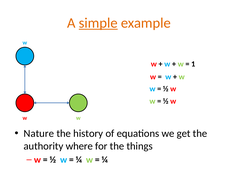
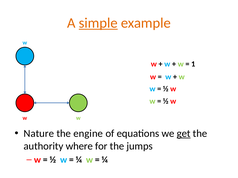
history: history -> engine (88, 134)
get underline: none -> present (184, 134)
things: things -> jumps (140, 147)
